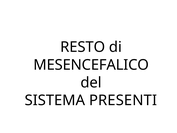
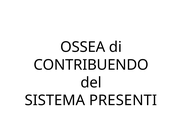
RESTO: RESTO -> OSSEA (83, 47)
MESENCEFALICO: MESENCEFALICO -> CONTRIBUENDO (91, 65)
